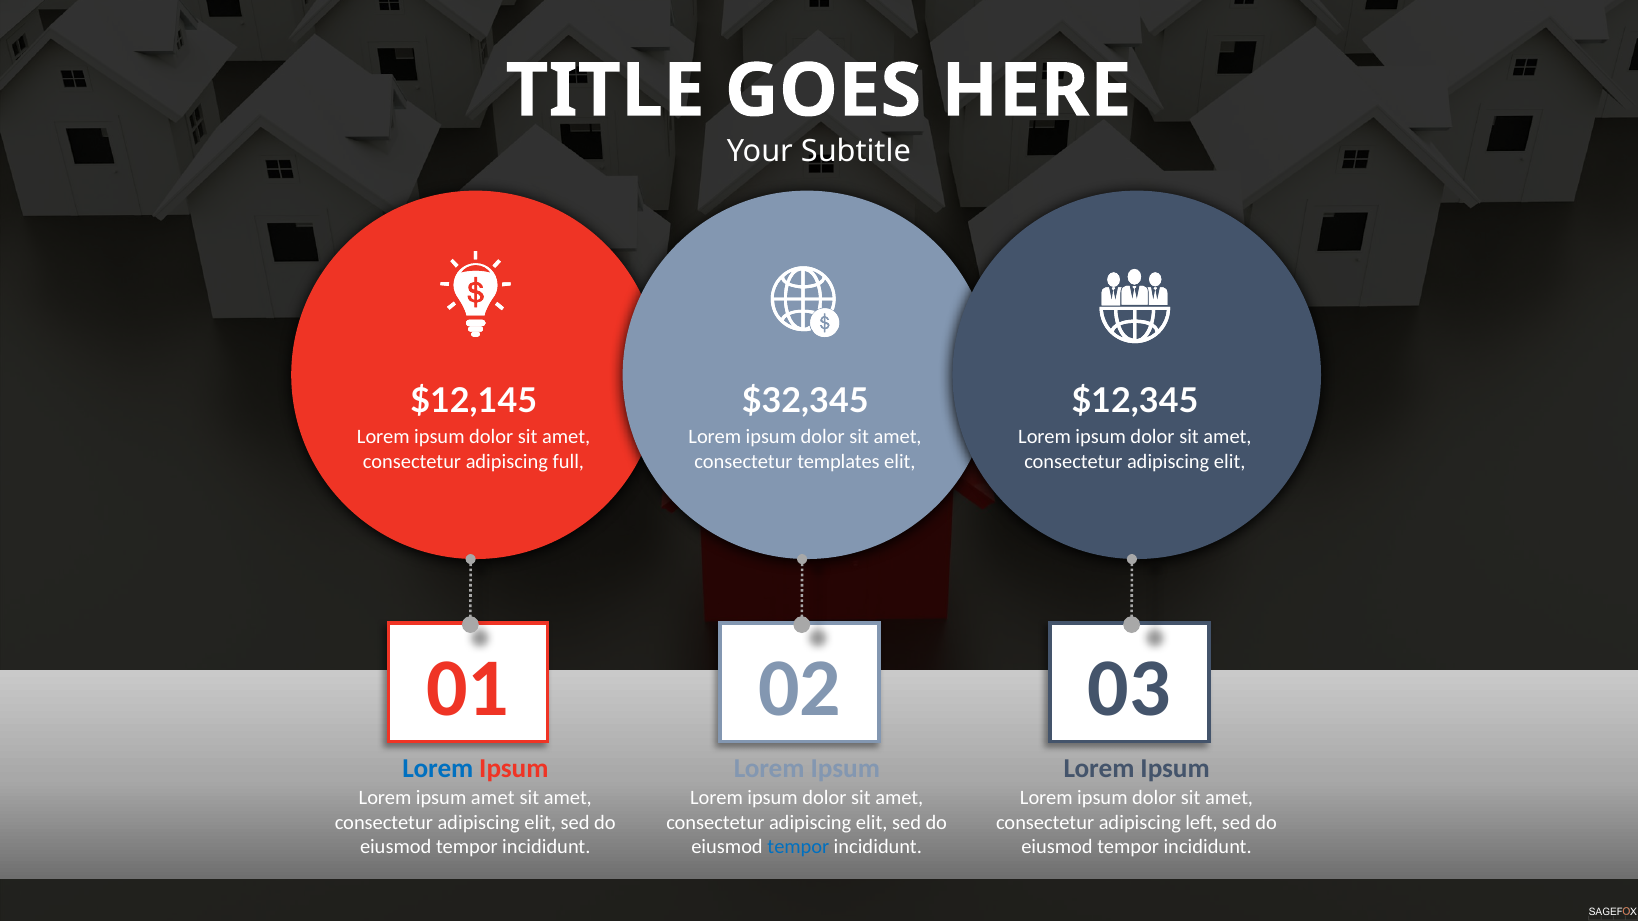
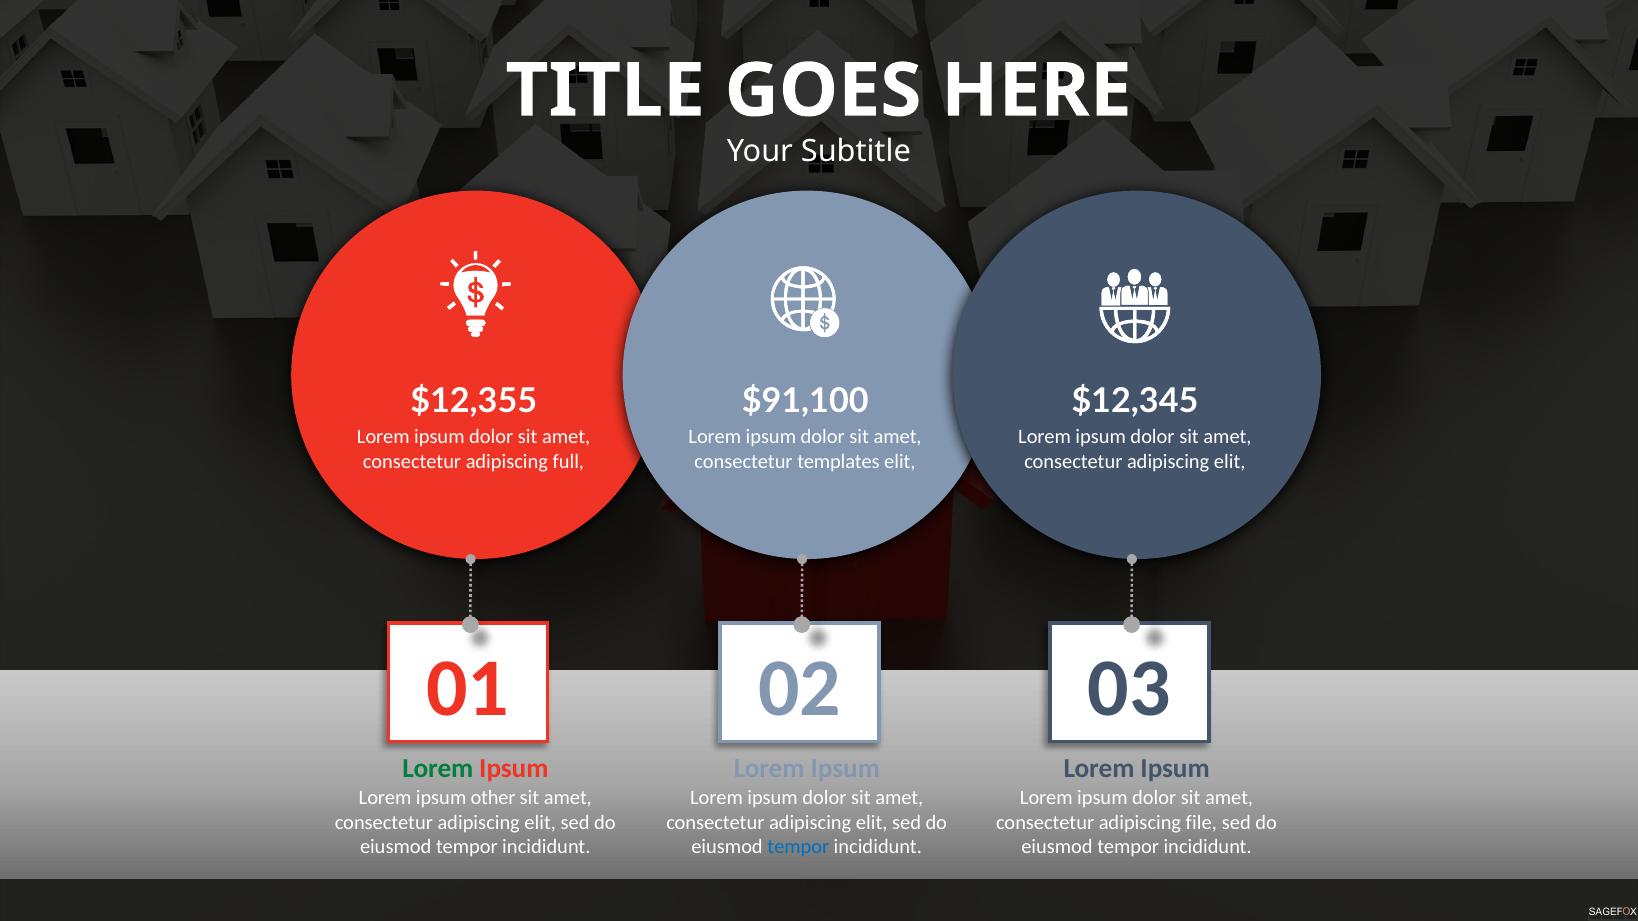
$12,145: $12,145 -> $12,355 (474, 401)
$32,345: $32,345 -> $91,100 (805, 401)
Lorem colour: blue -> green (438, 768)
ipsum amet: amet -> other (493, 798)
left: left -> file (1201, 823)
